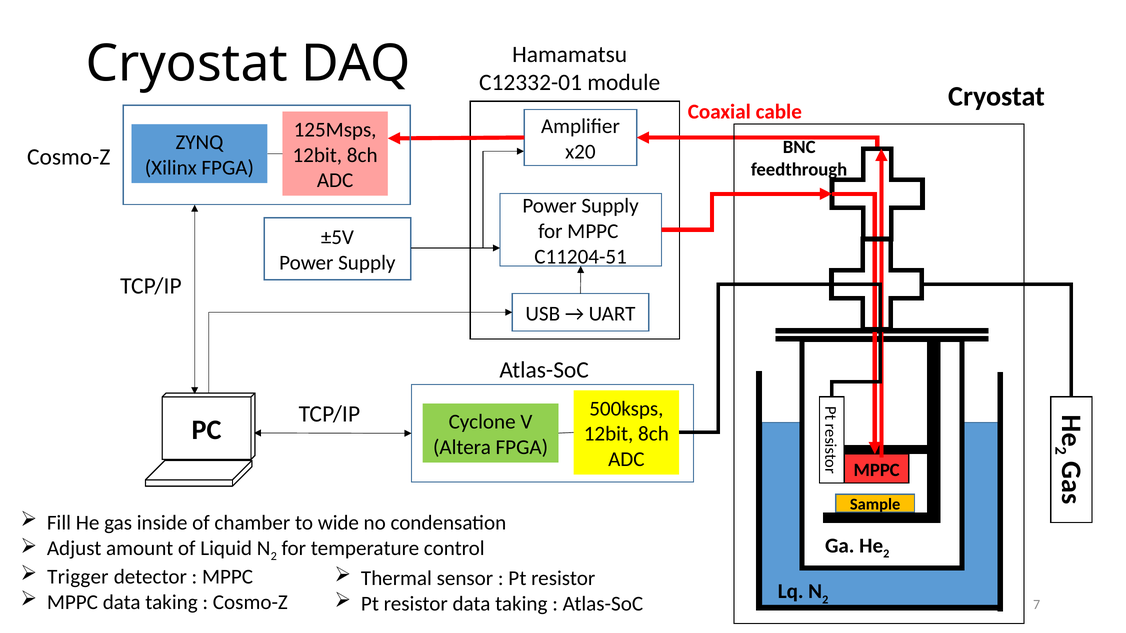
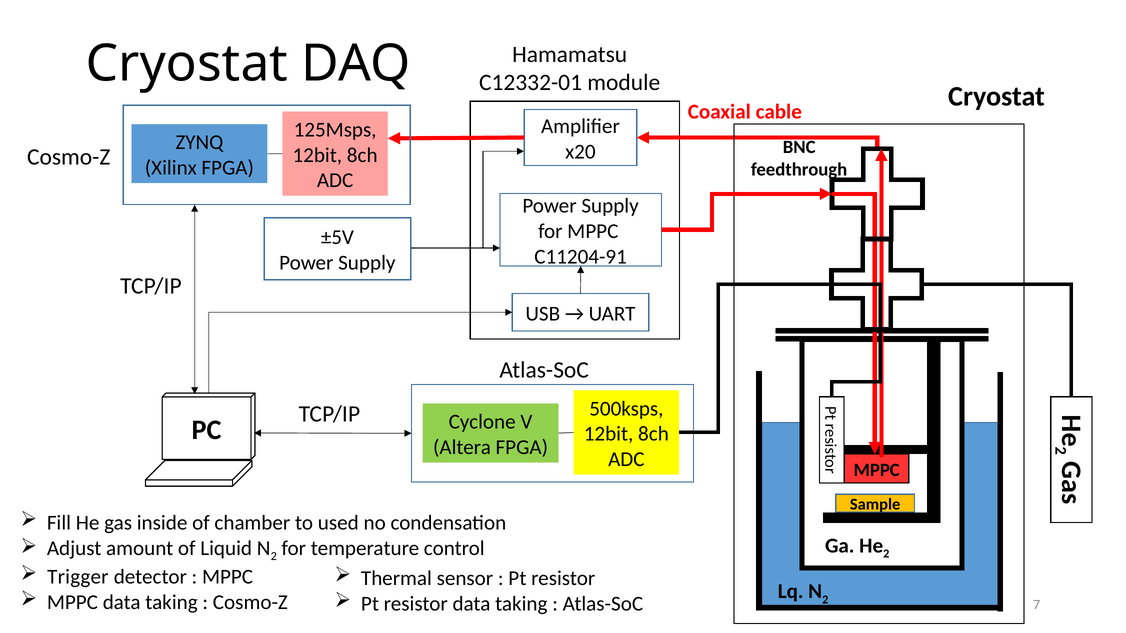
C11204-51: C11204-51 -> C11204-91 (581, 257)
wide: wide -> used (338, 523)
